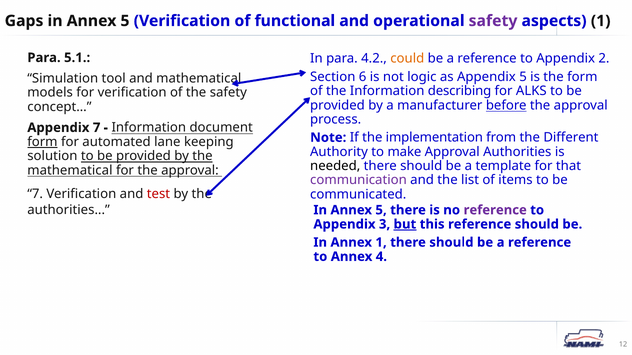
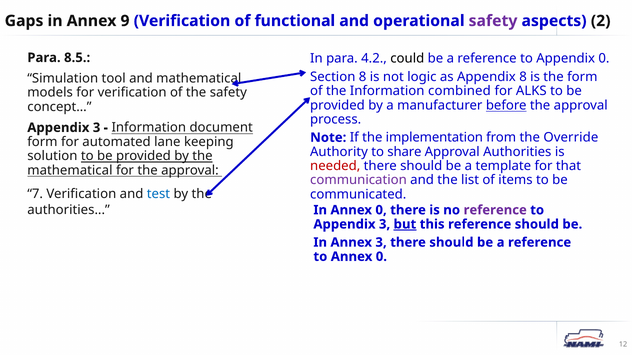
Gaps in Annex 5: 5 -> 9 (125, 21)
aspects 1: 1 -> 2 (601, 21)
could colour: orange -> black (407, 59)
Appendix 2: 2 -> 0 (604, 59)
5.1: 5.1 -> 8.5 (77, 58)
Section 6: 6 -> 8 (363, 77)
Appendix 5: 5 -> 8 (523, 77)
describing: describing -> combined (459, 91)
7: 7 -> 3 (97, 128)
Different: Different -> Override (571, 138)
form underline: present -> none (42, 142)
make: make -> share (404, 152)
needed colour: black -> red (335, 166)
test colour: red -> blue (158, 194)
5: 5 -> 0 (381, 210)
Annex 1: 1 -> 3 (381, 243)
to Annex 4: 4 -> 0 (381, 257)
